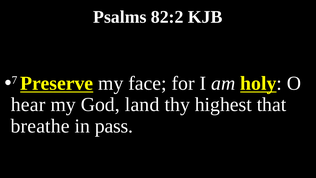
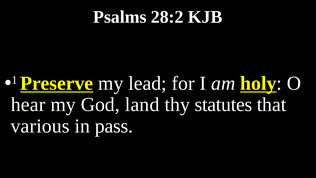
82:2: 82:2 -> 28:2 (167, 17)
7: 7 -> 1 (14, 80)
face: face -> lead (148, 83)
highest: highest -> statutes (223, 105)
breathe: breathe -> various (40, 126)
